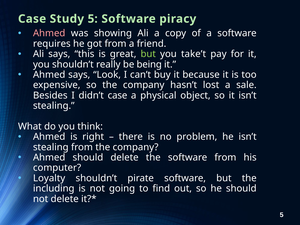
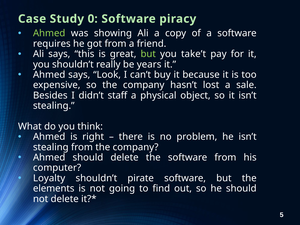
Study 5: 5 -> 0 (93, 19)
Ahmed colour: pink -> light green (49, 33)
being: being -> years (149, 64)
didn’t case: case -> staff (117, 95)
including: including -> elements (54, 189)
